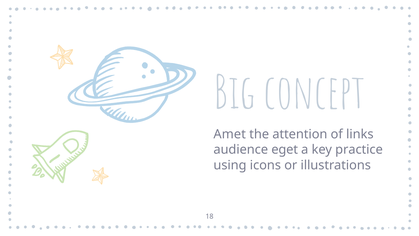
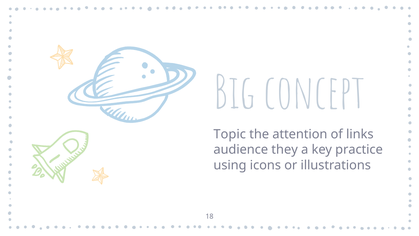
Amet: Amet -> Topic (230, 134)
eget: eget -> they (285, 150)
